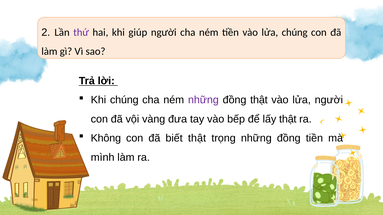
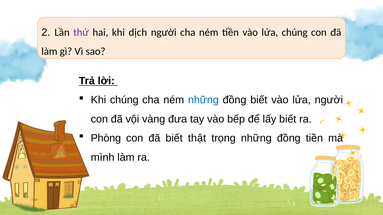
giúp: giúp -> dịch (138, 32)
những colour: purple -> blue (203, 100)
đồng thật: thật -> biết (259, 100)
lấy thật: thật -> biết (288, 119)
Không: Không -> Phòng (106, 138)
